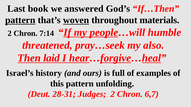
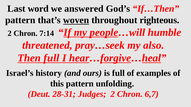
book: book -> word (38, 9)
pattern underline: present -> none (20, 20)
materials: materials -> righteous (159, 20)
Then laid: laid -> full (51, 58)
